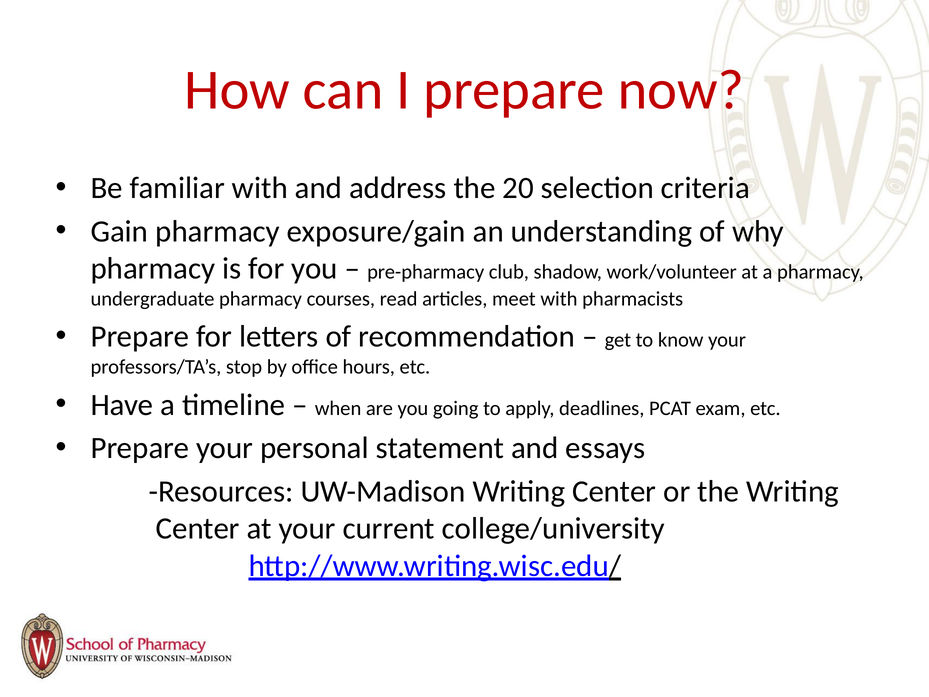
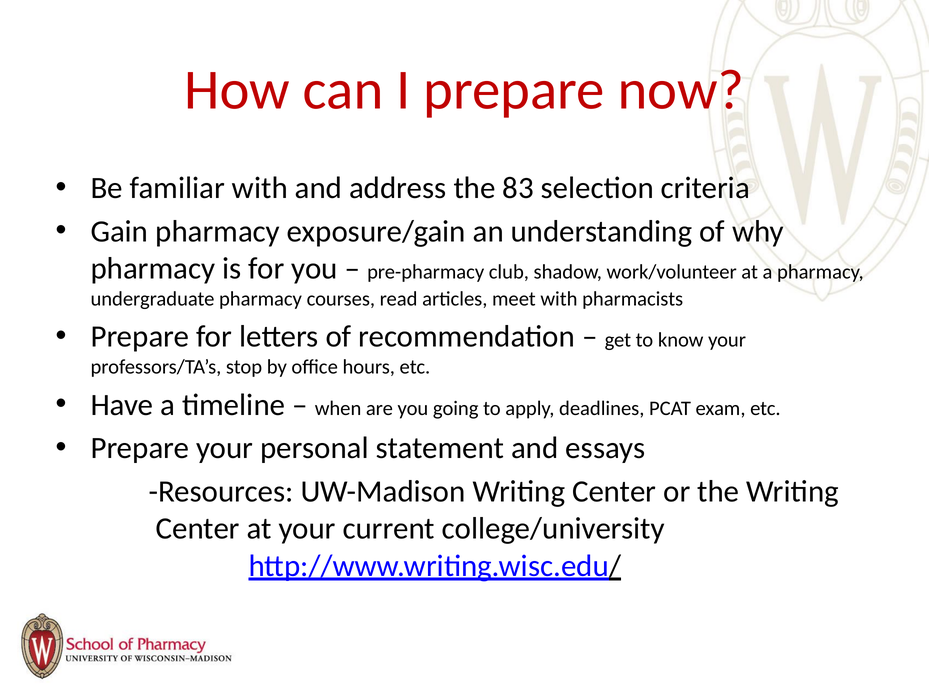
20: 20 -> 83 (518, 188)
